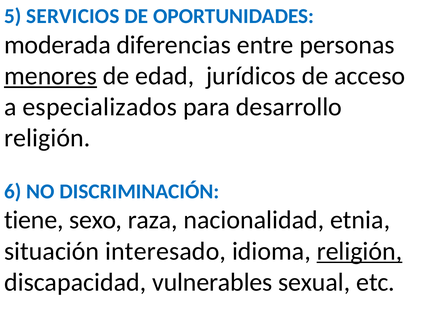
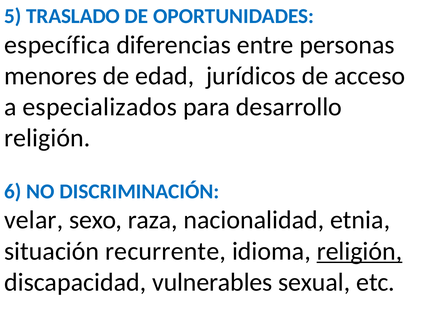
SERVICIOS: SERVICIOS -> TRASLADO (73, 16)
moderada: moderada -> específica (57, 45)
menores underline: present -> none (51, 76)
tiene: tiene -> velar (34, 221)
interesado: interesado -> recurrente (166, 252)
